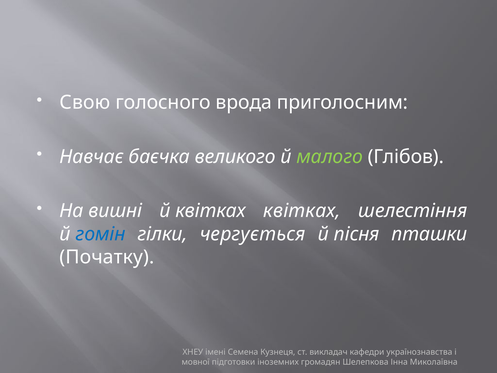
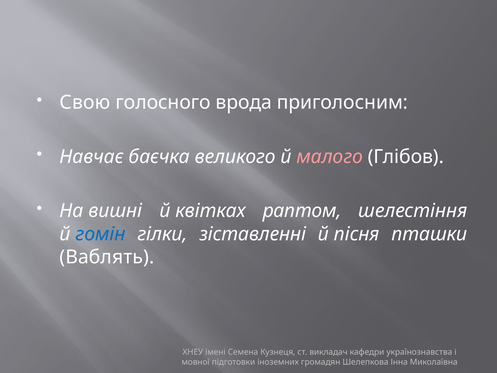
малого colour: light green -> pink (330, 157)
квітках квітках: квітках -> раптом (302, 211)
чергується: чергується -> зіставленні (253, 234)
Початку: Початку -> Ваблять (107, 257)
